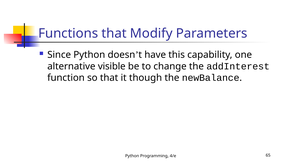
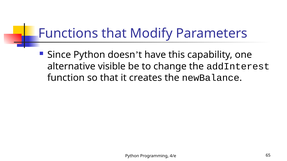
though: though -> creates (146, 78)
